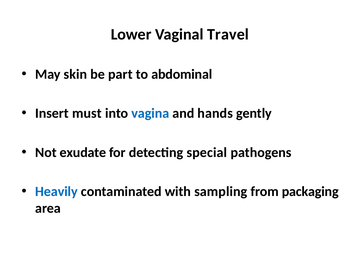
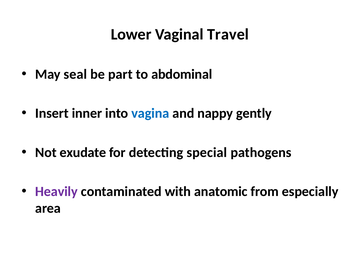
skin: skin -> seal (75, 74)
must: must -> inner (87, 113)
hands: hands -> nappy (215, 113)
Heavily colour: blue -> purple (56, 192)
sampling: sampling -> anatomic (221, 192)
packaging: packaging -> especially (310, 192)
